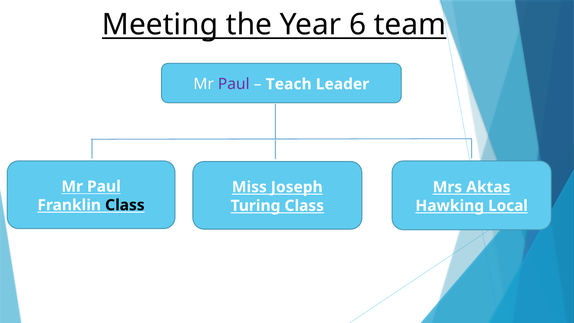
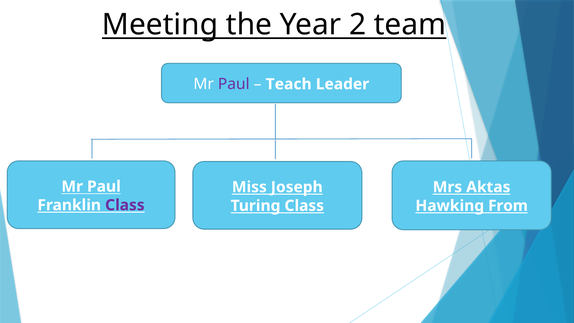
6: 6 -> 2 (358, 25)
Class colour: black -> purple (125, 205)
Local: Local -> From (508, 206)
